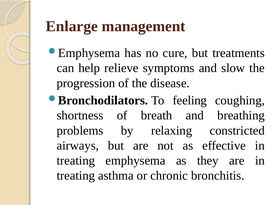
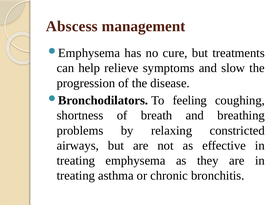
Enlarge: Enlarge -> Abscess (72, 26)
